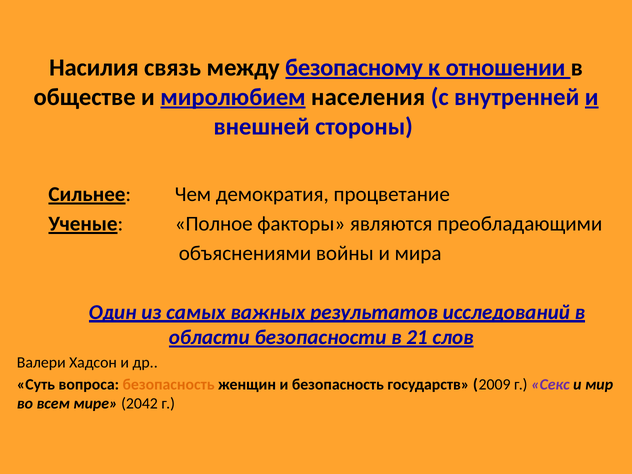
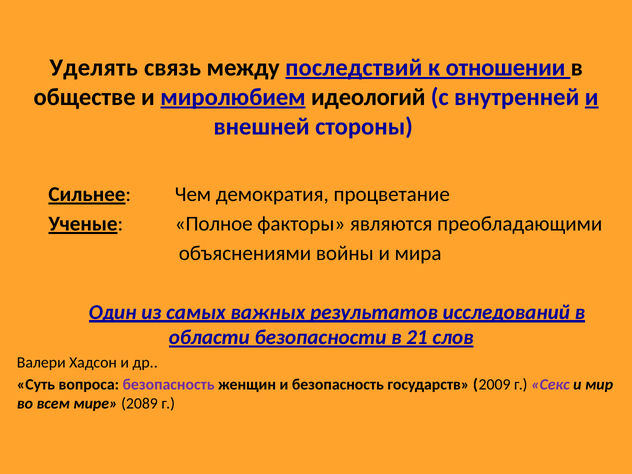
Насилия: Насилия -> Уделять (94, 67)
безопасному: безопасному -> последствий (354, 67)
населения: населения -> идеологий (368, 97)
безопасность colour: orange -> purple (169, 384)
2042: 2042 -> 2089 (139, 403)
